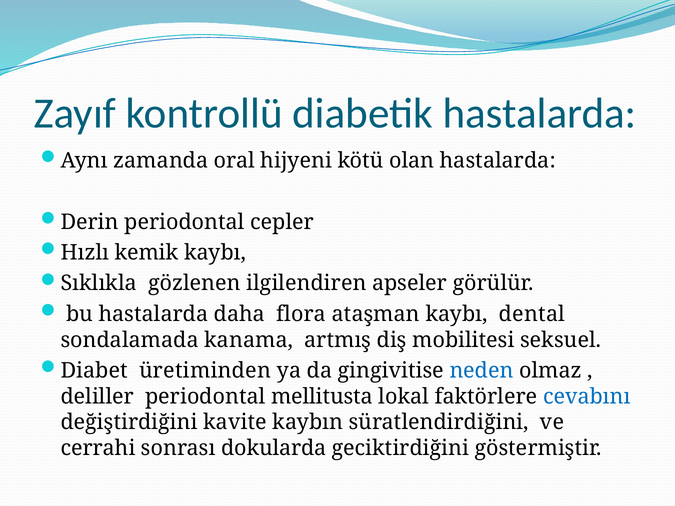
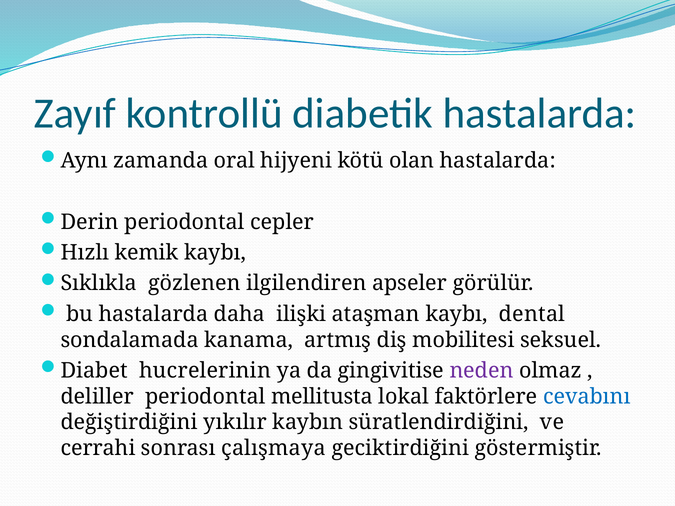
flora: flora -> ilişki (301, 314)
üretiminden: üretiminden -> hucrelerinin (205, 371)
neden colour: blue -> purple (482, 371)
kavite: kavite -> yıkılır (235, 423)
dokularda: dokularda -> çalışmaya (274, 448)
